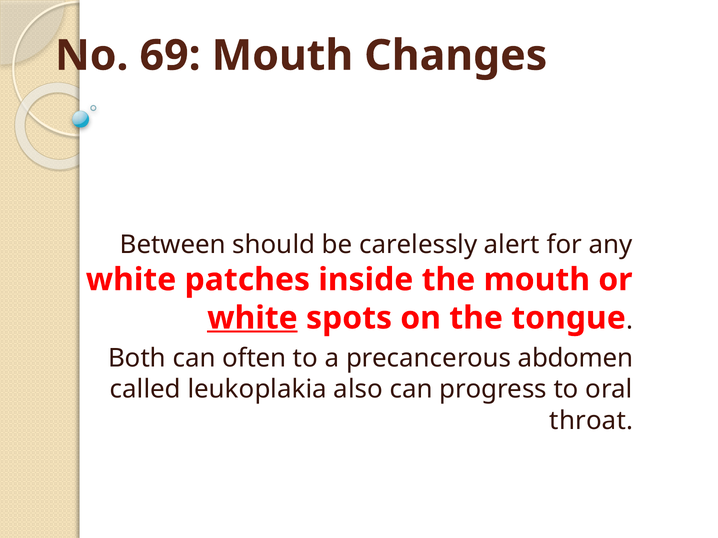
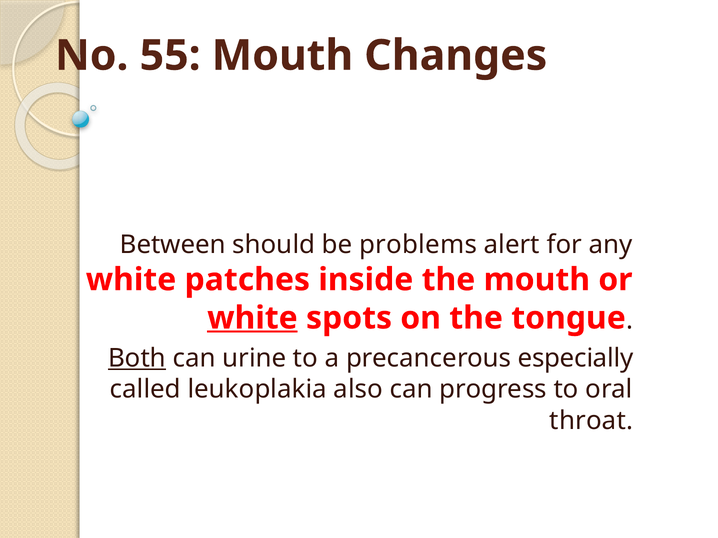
69: 69 -> 55 (170, 56)
carelessly: carelessly -> problems (418, 245)
Both underline: none -> present (137, 359)
often: often -> urine (254, 359)
abdomen: abdomen -> especially (576, 359)
